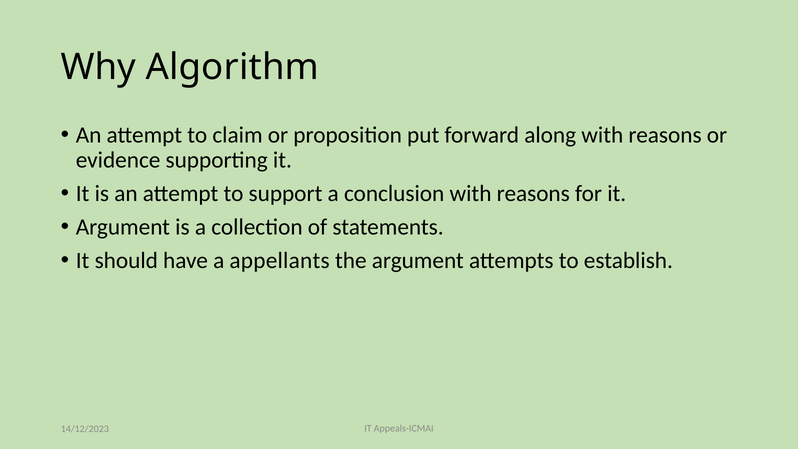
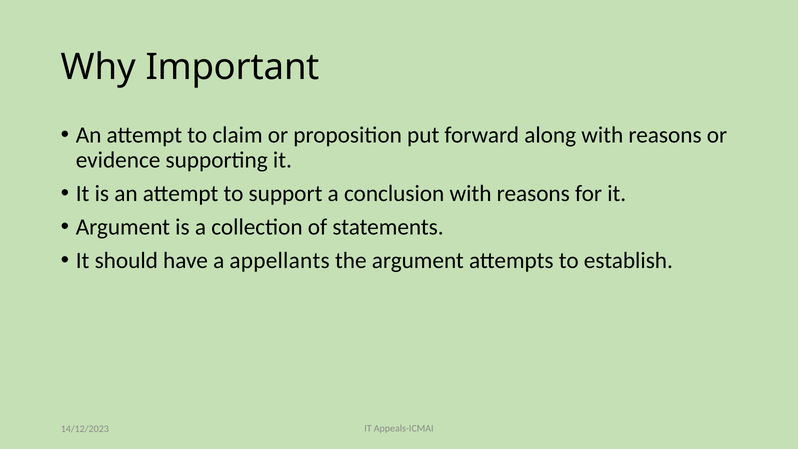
Algorithm: Algorithm -> Important (233, 67)
